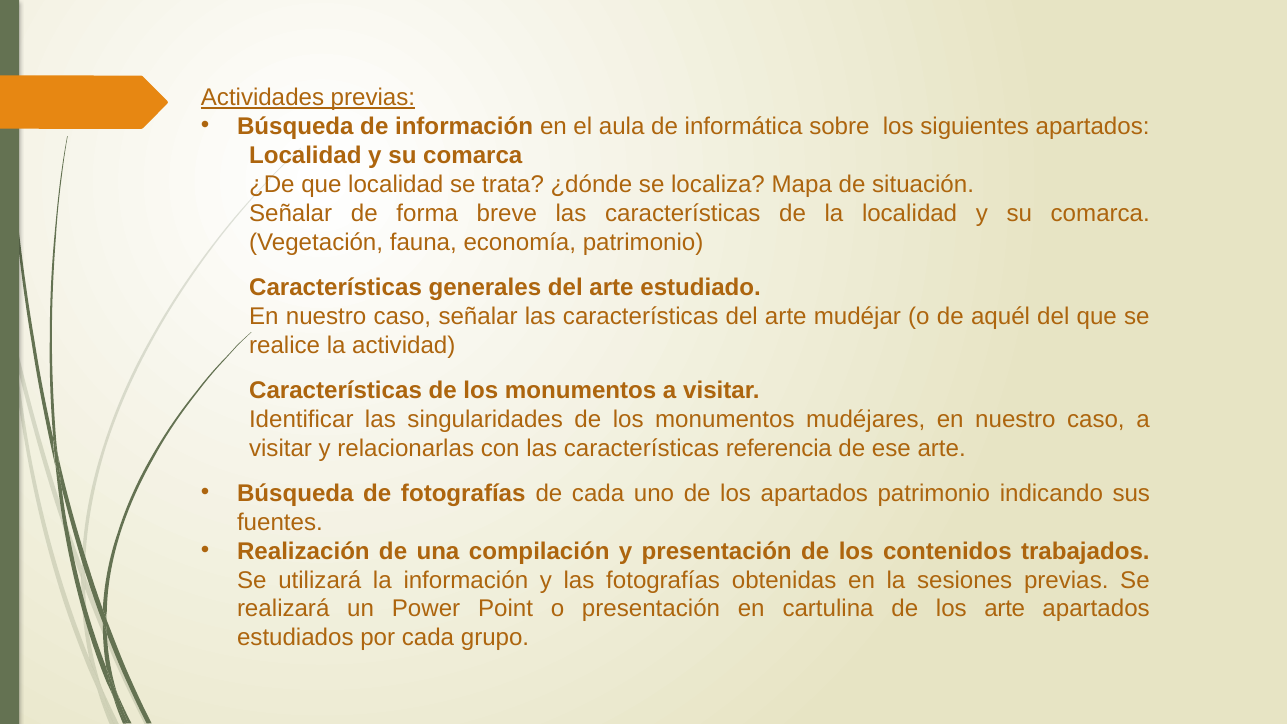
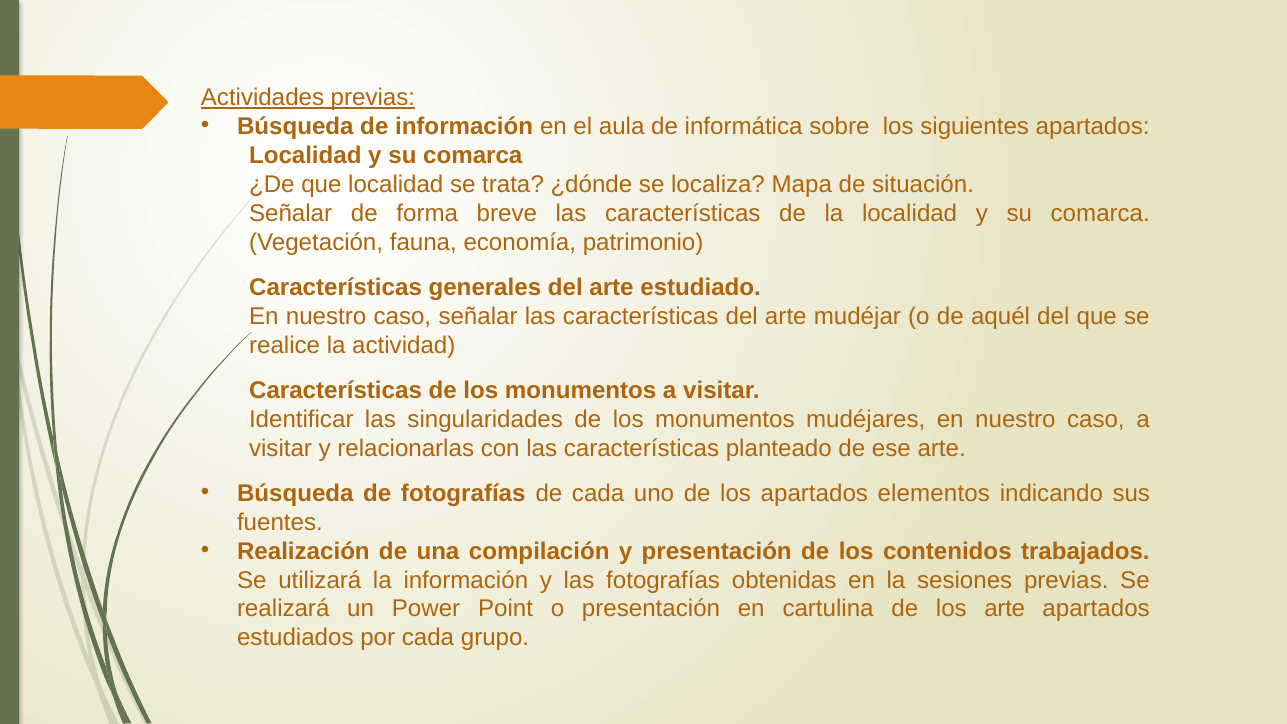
referencia: referencia -> planteado (779, 448)
apartados patrimonio: patrimonio -> elementos (934, 493)
